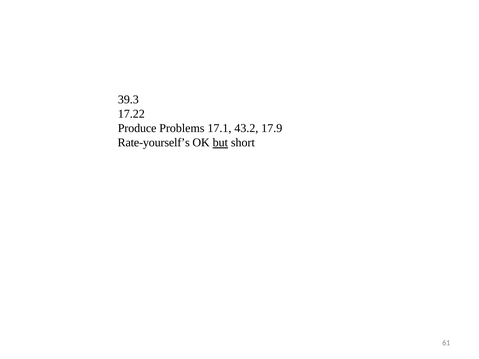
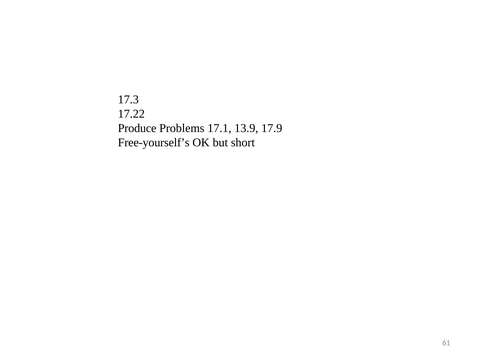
39.3: 39.3 -> 17.3 (128, 100)
43.2: 43.2 -> 13.9 (246, 128)
Rate-yourself’s: Rate-yourself’s -> Free-yourself’s (154, 143)
but underline: present -> none (220, 143)
